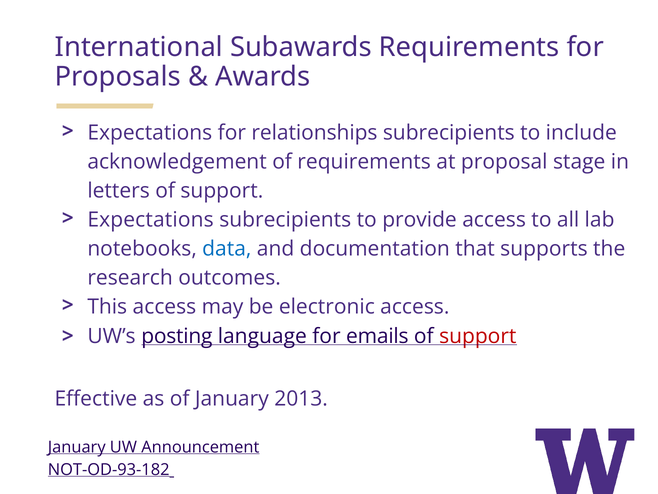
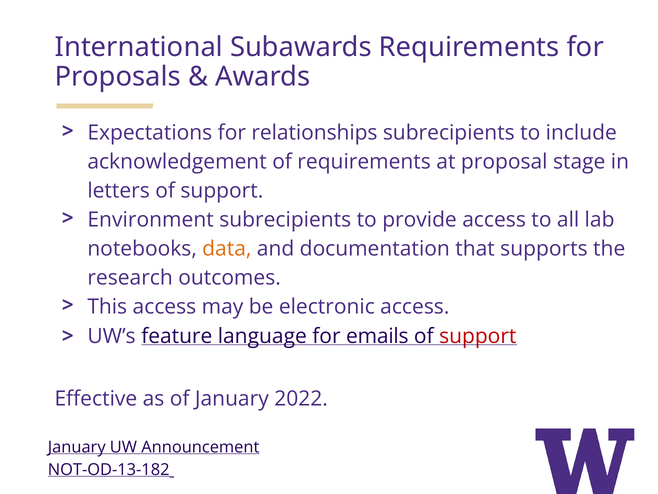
Expectations: Expectations -> Environment (151, 220)
data colour: blue -> orange (227, 248)
posting: posting -> feature (177, 336)
2013: 2013 -> 2022 (301, 398)
NOT-OD-93-182: NOT-OD-93-182 -> NOT-OD-13-182 (109, 469)
